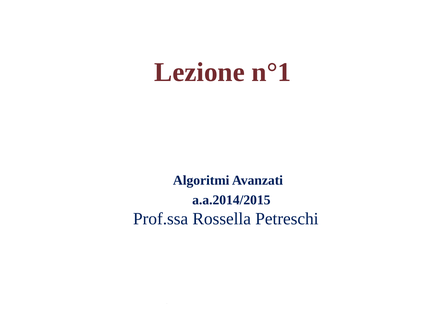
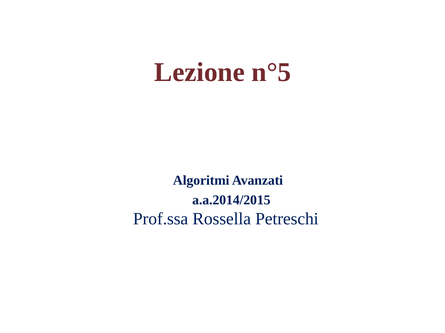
n°1: n°1 -> n°5 (271, 72)
